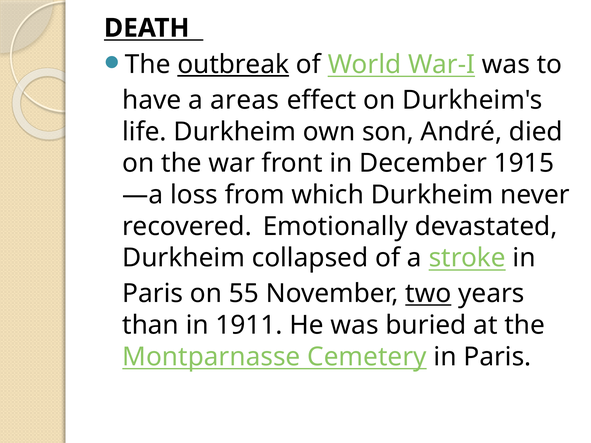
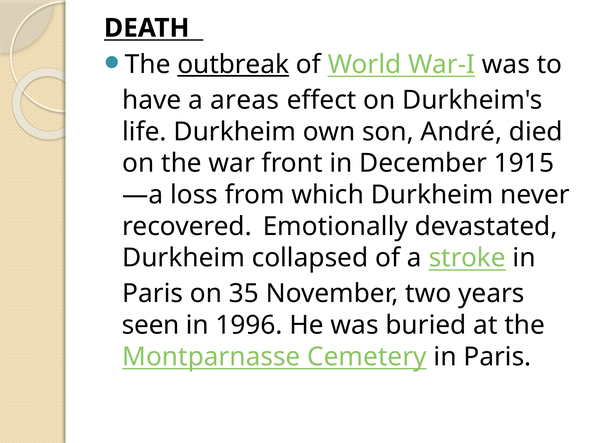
55: 55 -> 35 (244, 294)
two underline: present -> none (428, 294)
than: than -> seen (151, 325)
1911: 1911 -> 1996 (249, 325)
